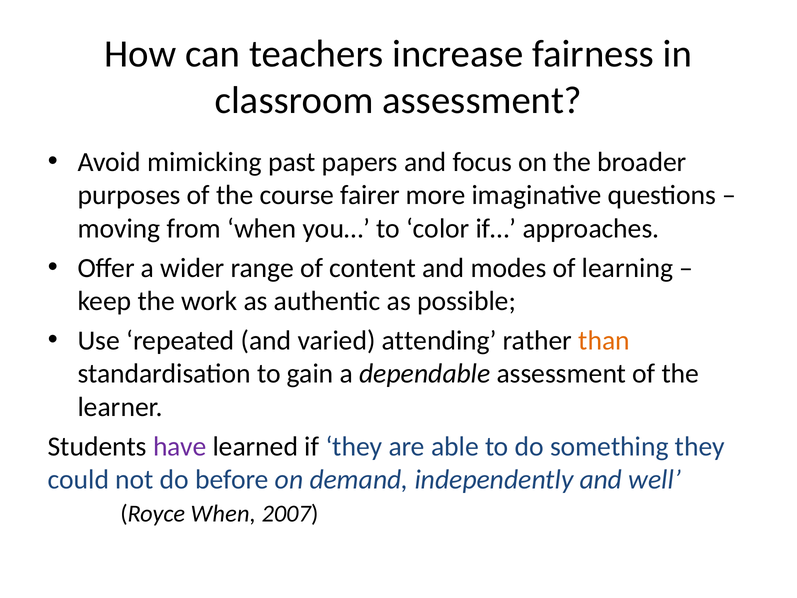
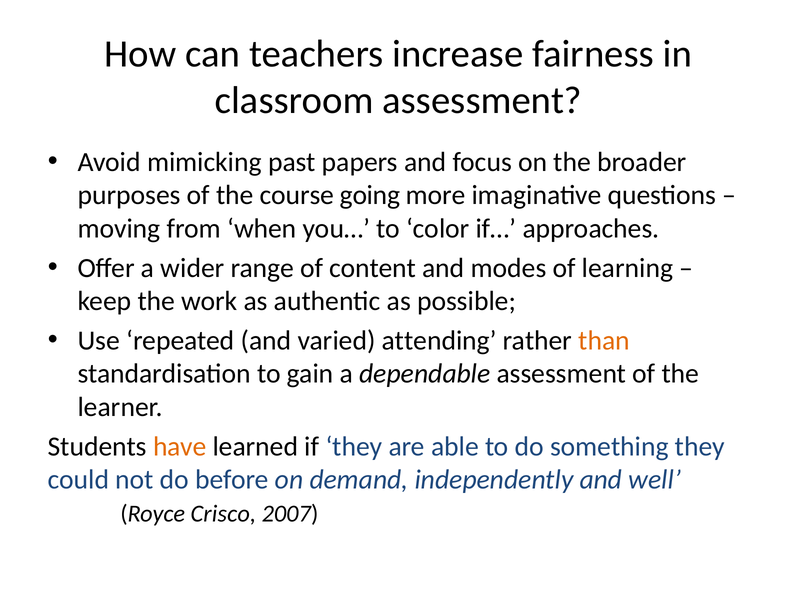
fairer: fairer -> going (370, 195)
have colour: purple -> orange (180, 446)
Royce When: When -> Crisco (223, 514)
